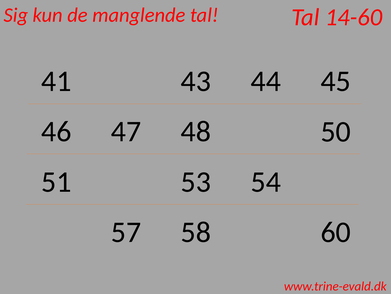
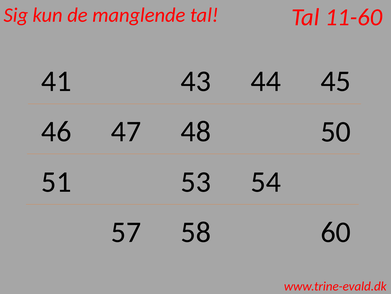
14-60: 14-60 -> 11-60 (354, 17)
